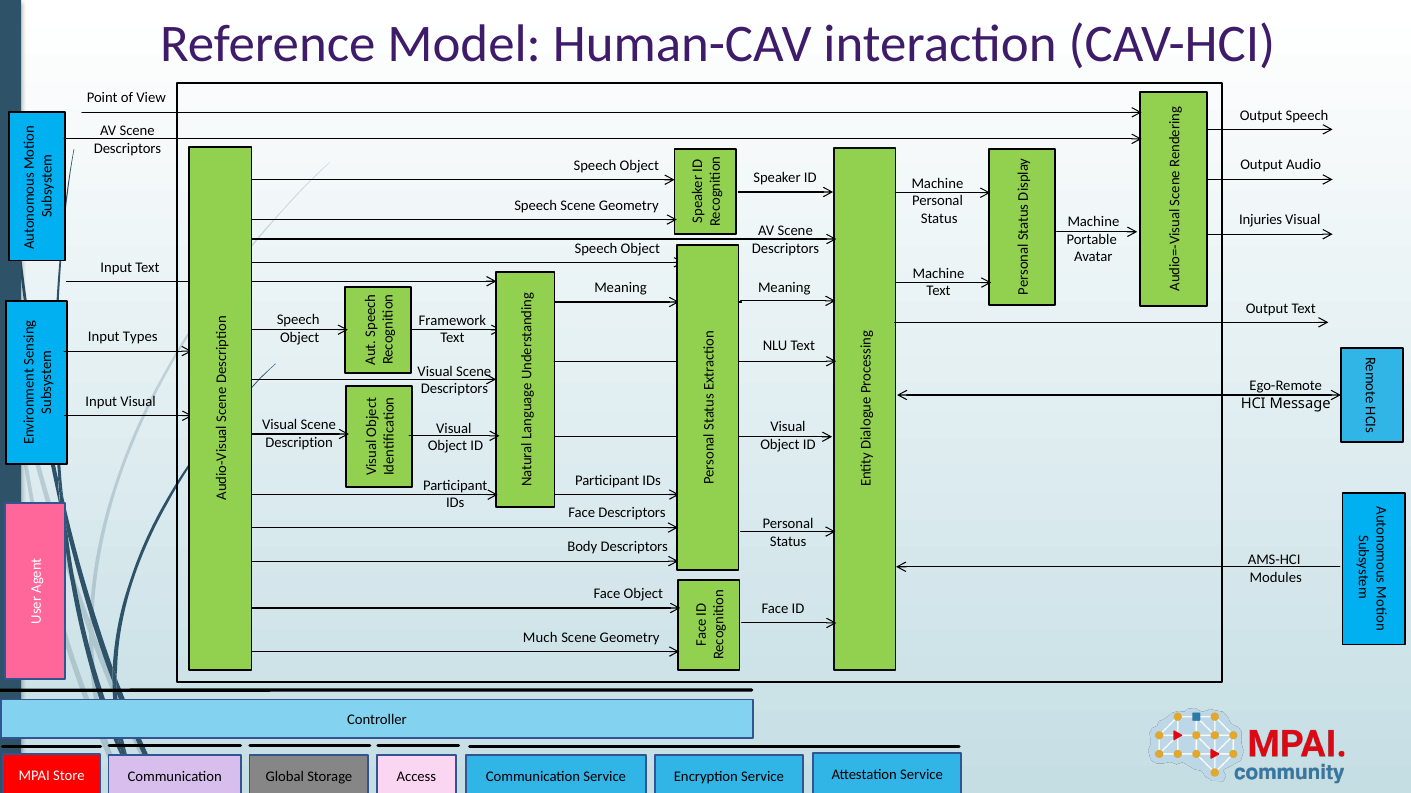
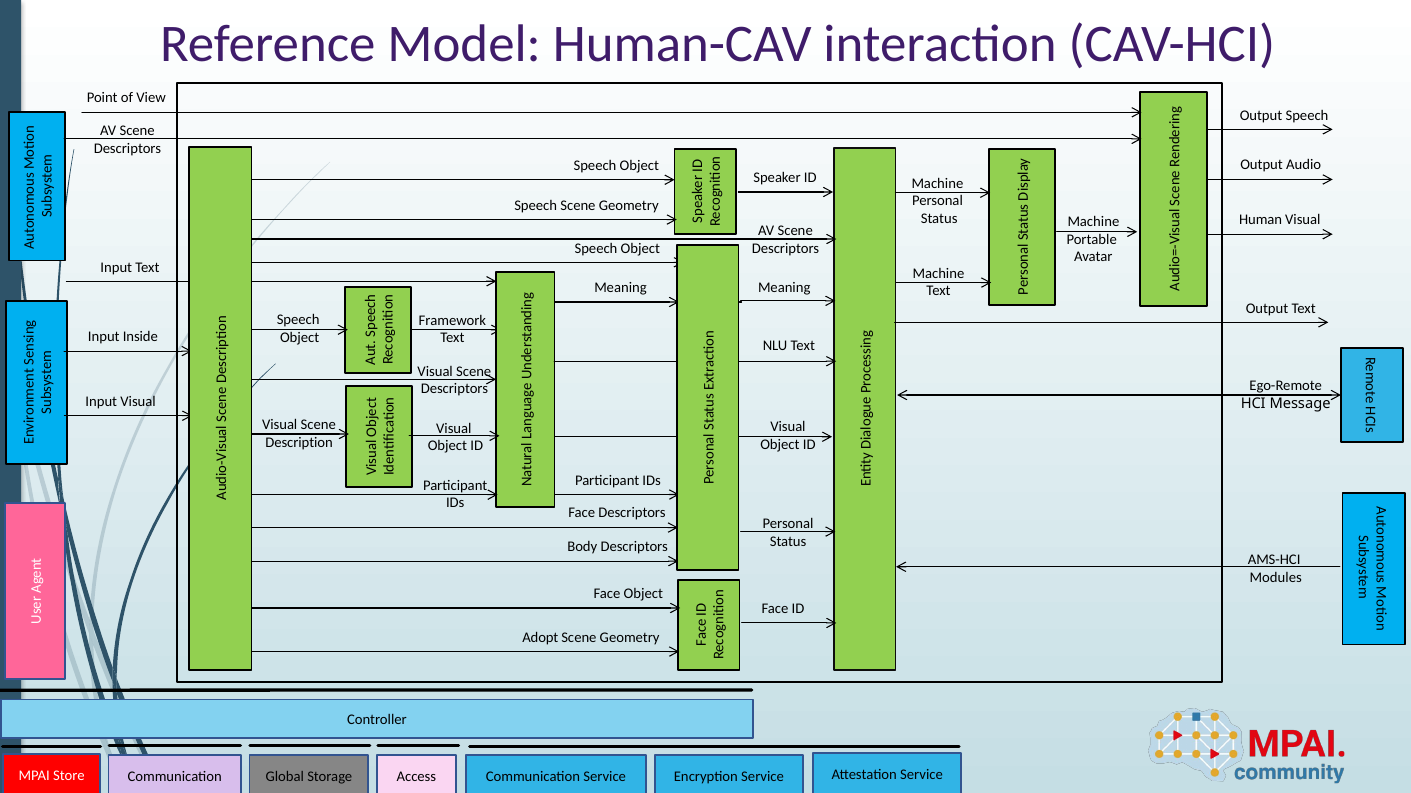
Injuries: Injuries -> Human (1261, 220)
Types: Types -> Inside (140, 337)
Much: Much -> Adopt (540, 638)
